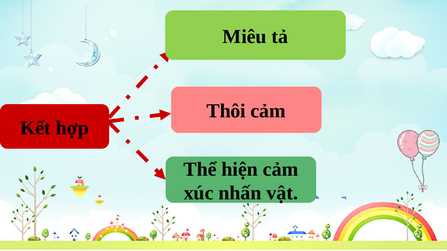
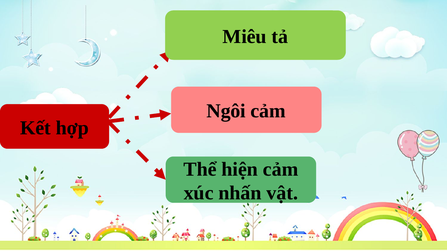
Thôi: Thôi -> Ngôi (226, 111)
